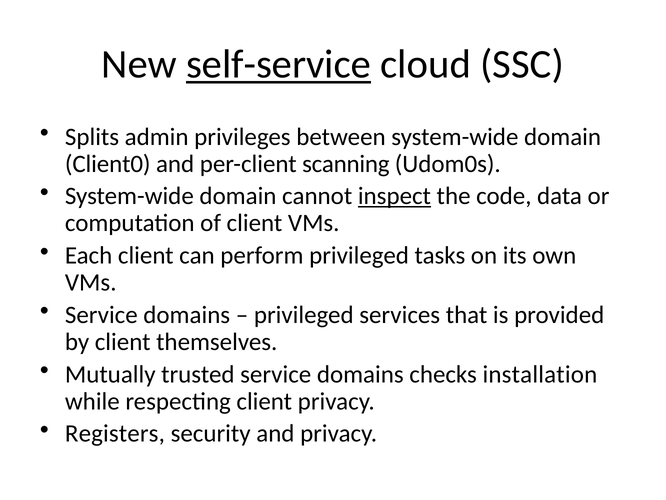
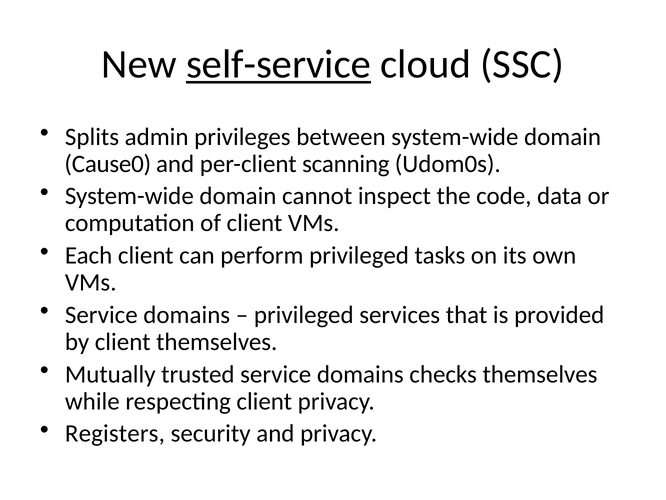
Client0: Client0 -> Cause0 (108, 164)
inspect underline: present -> none (394, 196)
checks installation: installation -> themselves (540, 374)
